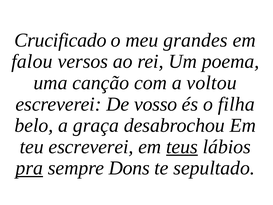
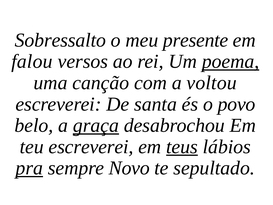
Crucificado: Crucificado -> Sobressalto (60, 40)
grandes: grandes -> presente (196, 40)
poema underline: none -> present (231, 61)
vosso: vosso -> santa (156, 104)
filha: filha -> povo (237, 104)
graça underline: none -> present (96, 125)
Dons: Dons -> Novo (129, 168)
